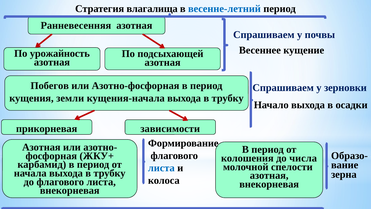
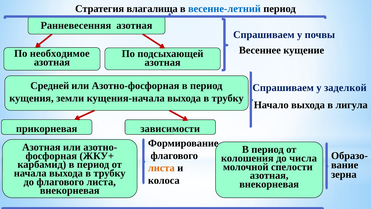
урожайность: урожайность -> необходимое (60, 53)
Побегов: Побегов -> Средней (50, 86)
зерновки: зерновки -> заделкой (345, 88)
осадки: осадки -> лигула (352, 105)
листа colour: blue -> orange (161, 168)
